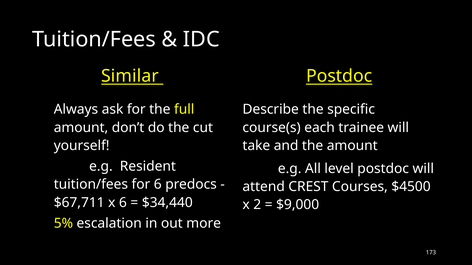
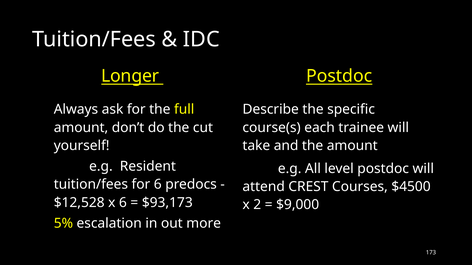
Similar: Similar -> Longer (130, 76)
$67,711: $67,711 -> $12,528 (79, 203)
$34,440: $34,440 -> $93,173 (167, 203)
